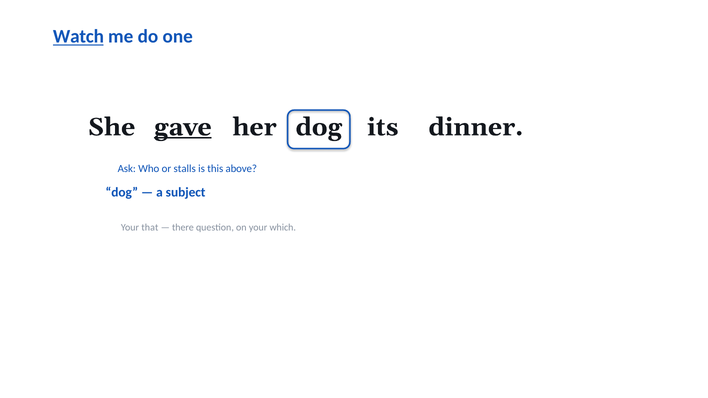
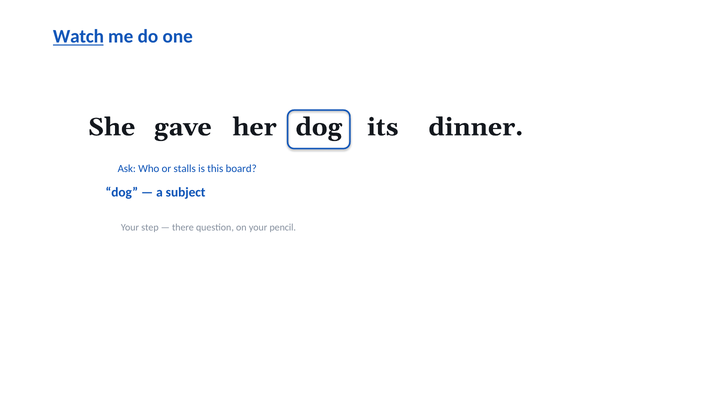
gave underline: present -> none (183, 127)
above: above -> board (241, 169)
that: that -> step (150, 227)
which: which -> pencil (283, 227)
